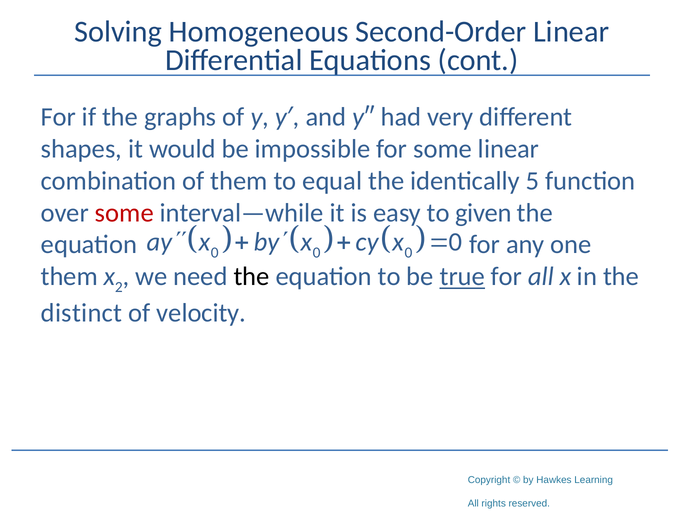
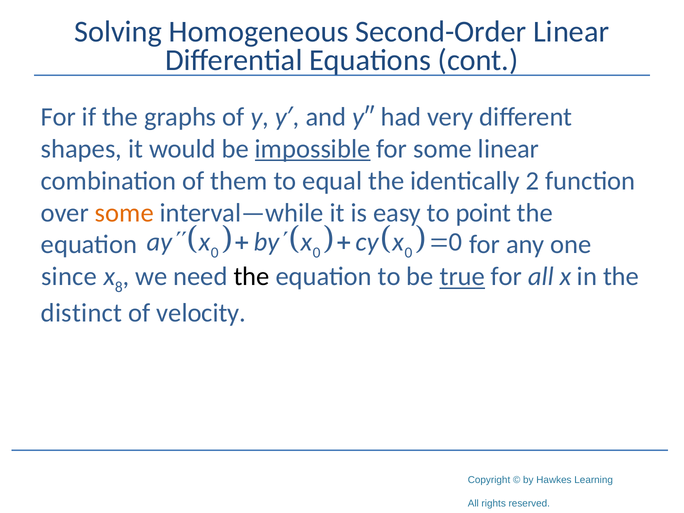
impossible underline: none -> present (313, 149)
5: 5 -> 2 (533, 181)
some colour: red -> orange (124, 213)
given: given -> point (483, 213)
them: them -> since (69, 277)
2: 2 -> 8 (119, 287)
